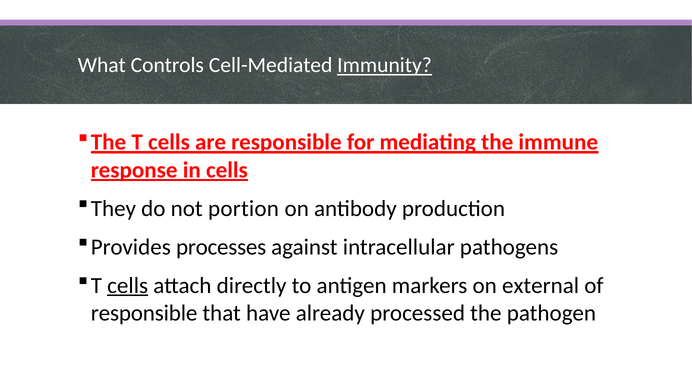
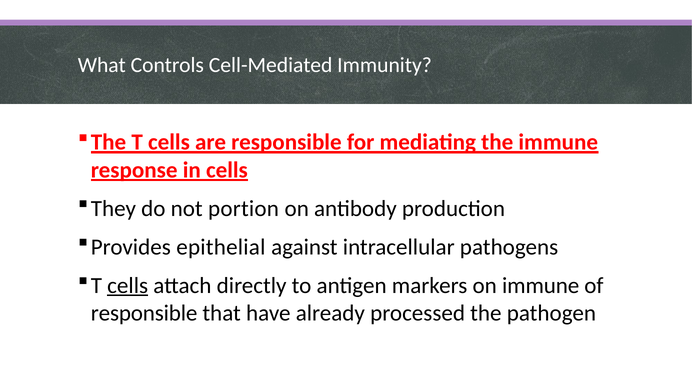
Immunity underline: present -> none (385, 65)
processes: processes -> epithelial (221, 247)
on external: external -> immune (541, 286)
